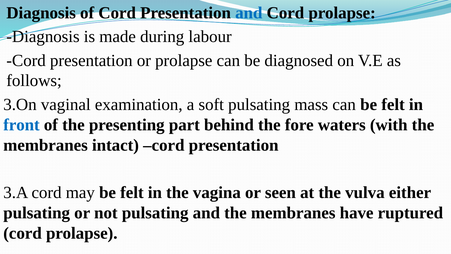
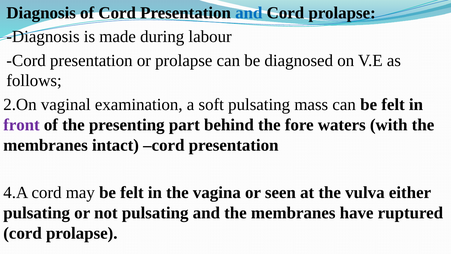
3.On: 3.On -> 2.On (20, 104)
front colour: blue -> purple (22, 125)
3.A: 3.A -> 4.A (16, 192)
